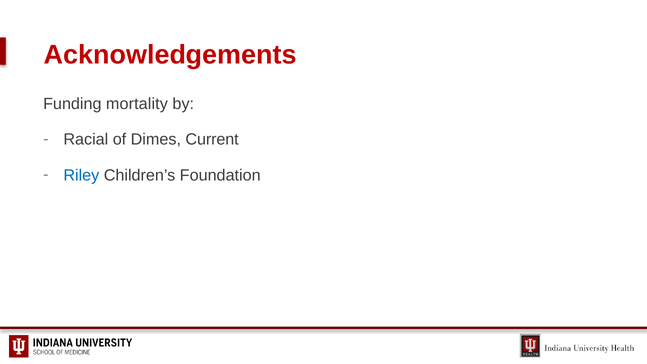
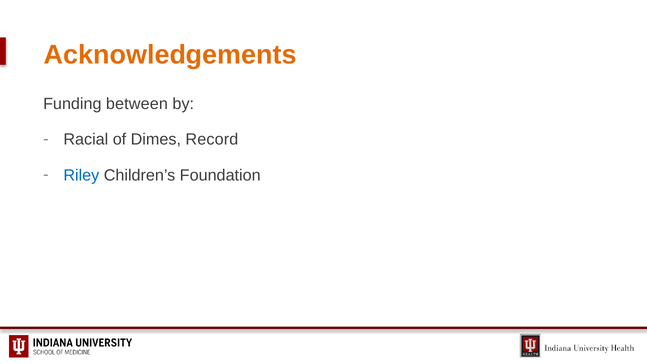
Acknowledgements colour: red -> orange (170, 55)
mortality: mortality -> between (137, 104)
Current: Current -> Record (212, 140)
